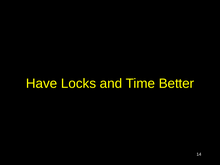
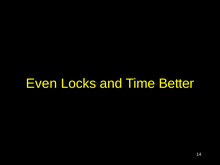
Have: Have -> Even (41, 83)
